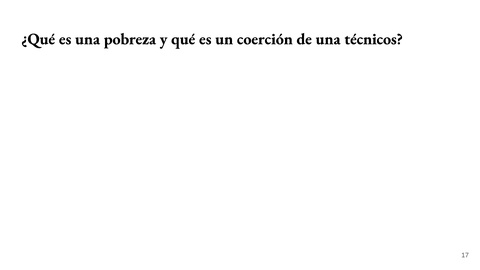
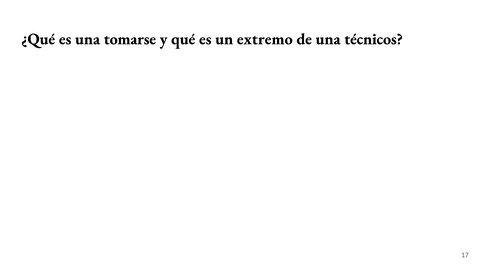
pobreza: pobreza -> tomarse (130, 39)
coerción: coerción -> extremo (265, 39)
